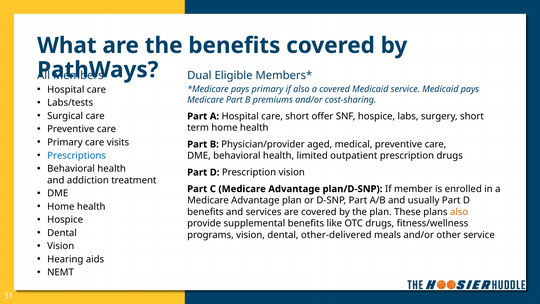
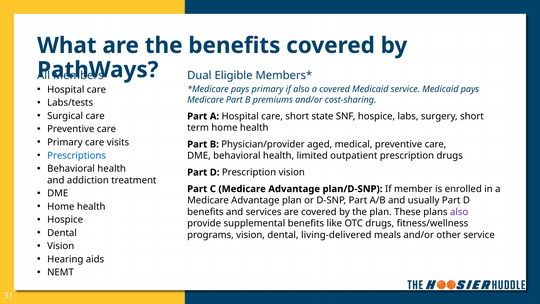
offer: offer -> state (322, 116)
also colour: orange -> purple (459, 212)
other-delivered: other-delivered -> living-delivered (336, 235)
